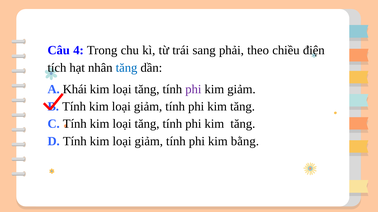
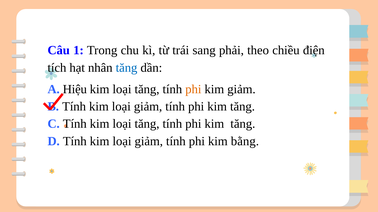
4: 4 -> 1 (79, 50)
Khái: Khái -> Hiệu (75, 89)
phi colour: purple -> orange (193, 89)
